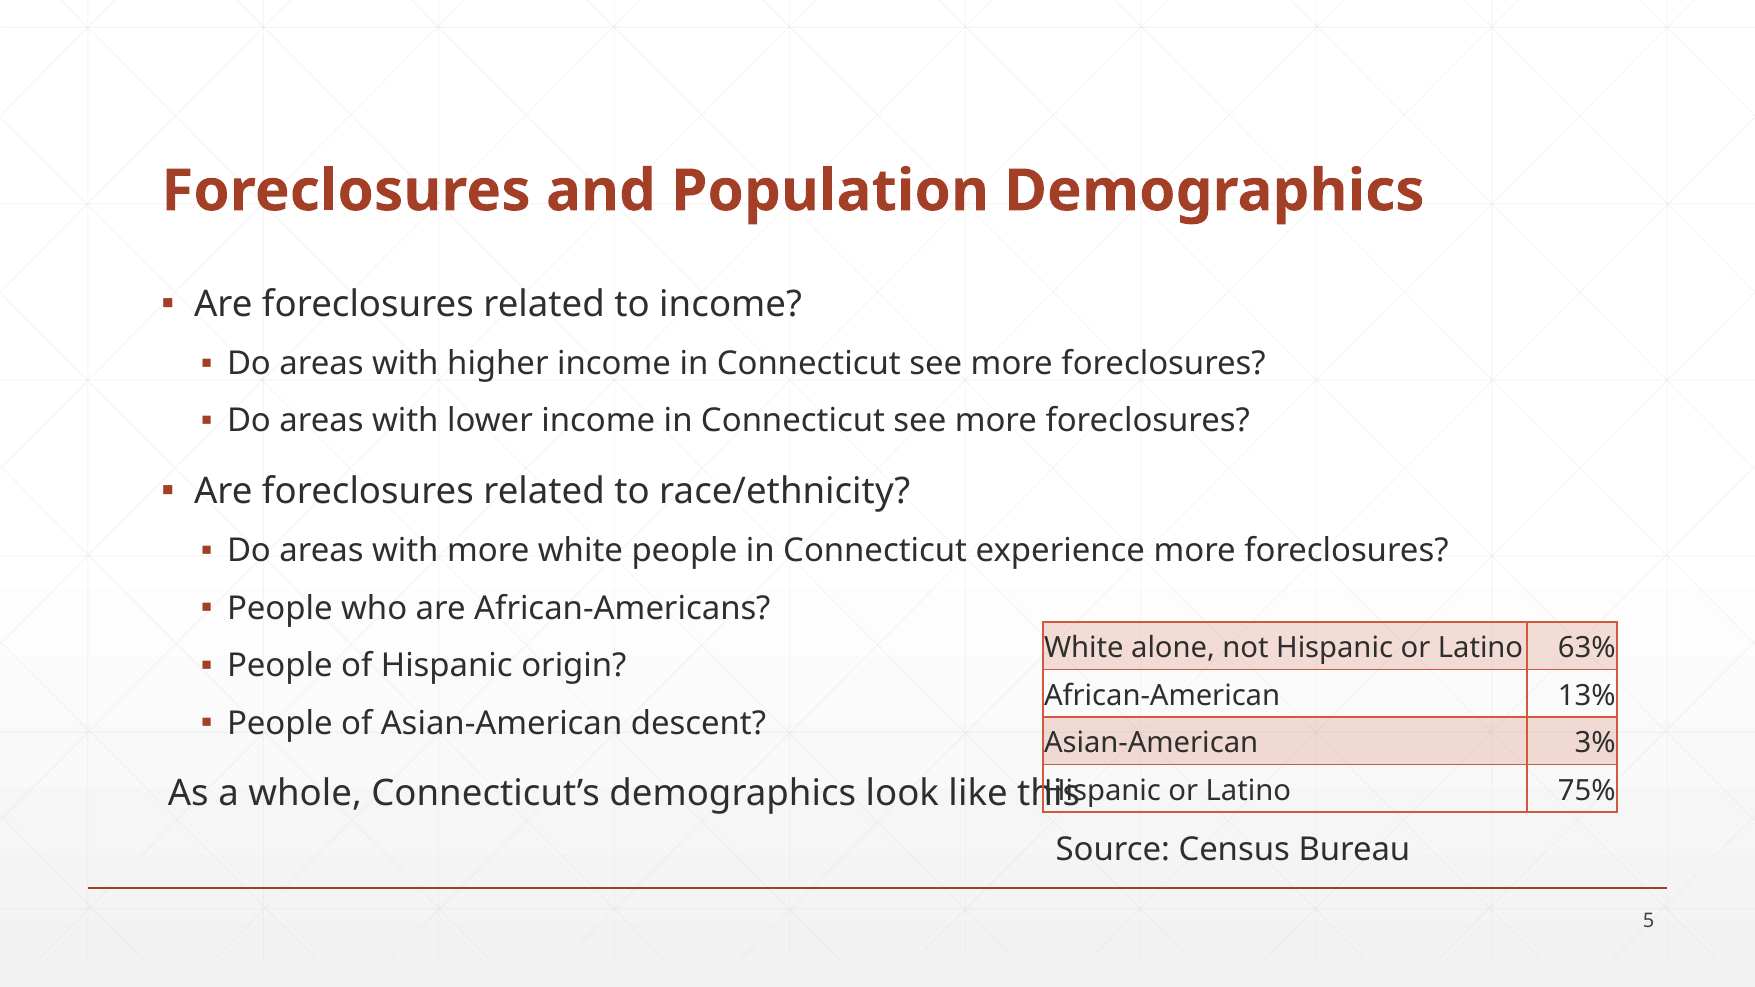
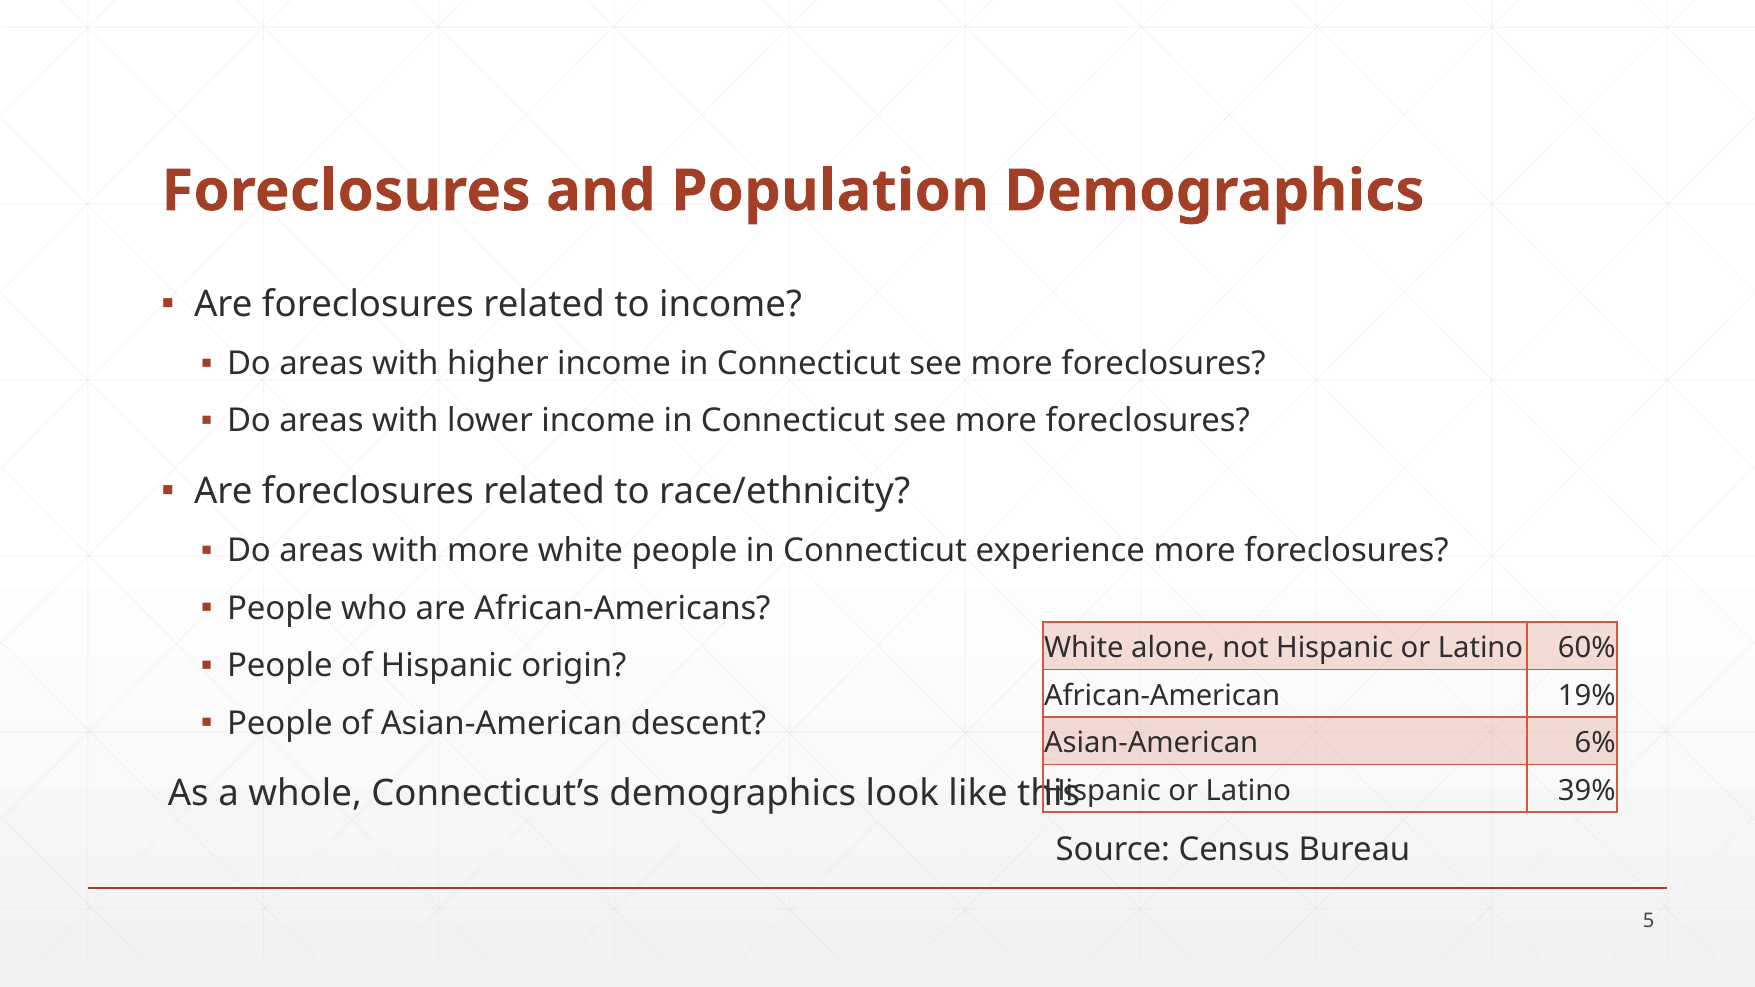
63%: 63% -> 60% (1587, 648)
13%: 13% -> 19% (1587, 696)
3%: 3% -> 6% (1595, 743)
75%: 75% -> 39% (1587, 791)
